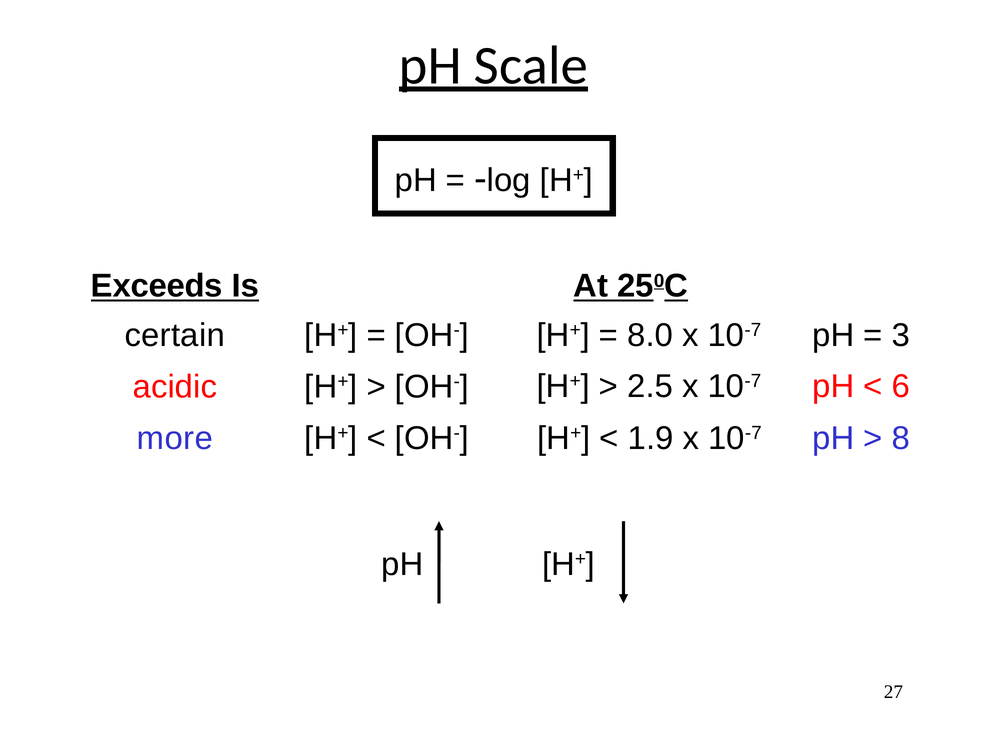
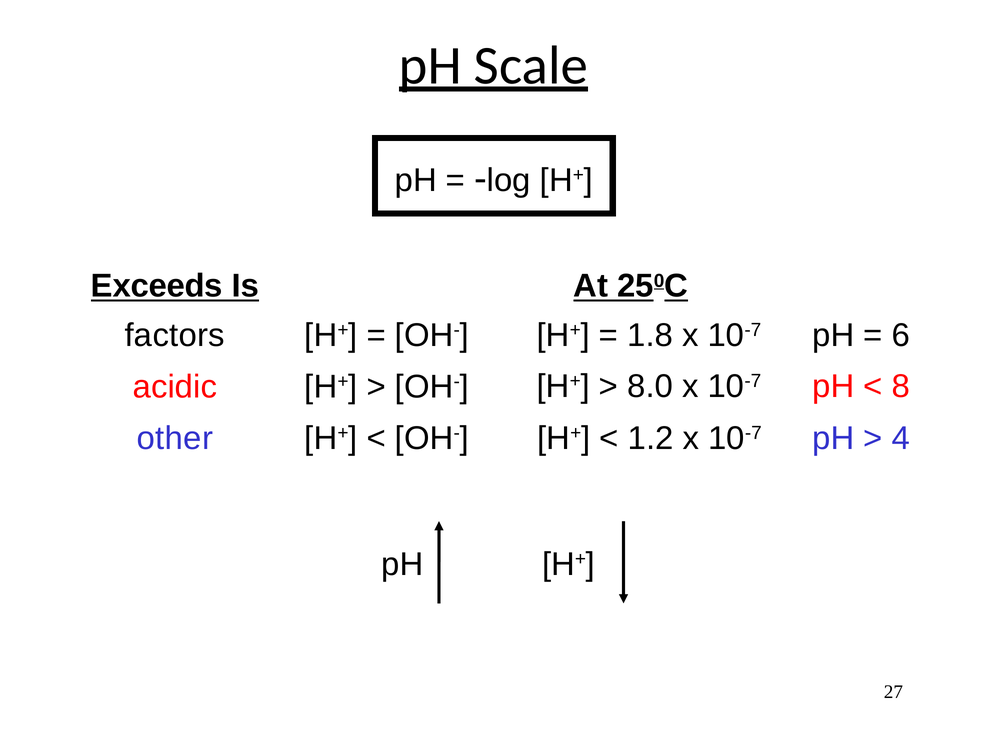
certain: certain -> factors (175, 336)
8.0: 8.0 -> 1.8 (650, 336)
3: 3 -> 6 (901, 336)
2.5: 2.5 -> 8.0 (650, 386)
6: 6 -> 8 (901, 386)
more: more -> other (175, 438)
1.9: 1.9 -> 1.2 (651, 438)
8: 8 -> 4 (901, 438)
